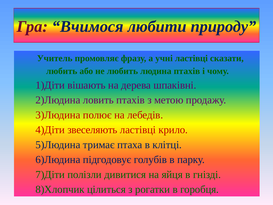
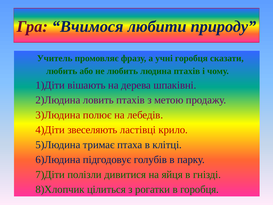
учні ластівці: ластівці -> горобця (191, 58)
